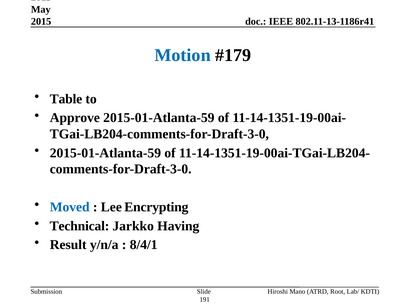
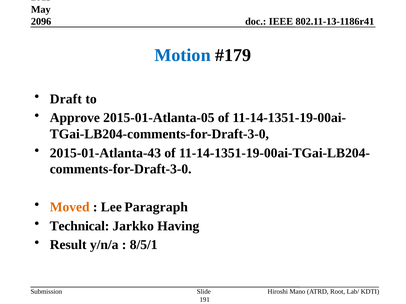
2015: 2015 -> 2096 (41, 22)
Table: Table -> Draft (66, 99)
Approve 2015-01-Atlanta-59: 2015-01-Atlanta-59 -> 2015-01-Atlanta-05 (159, 118)
2015-01-Atlanta-59: 2015-01-Atlanta-59 -> 2015-01-Atlanta-43 (105, 153)
Moved colour: blue -> orange (70, 207)
Encrypting: Encrypting -> Paragraph (156, 207)
8/4/1: 8/4/1 -> 8/5/1 (144, 245)
